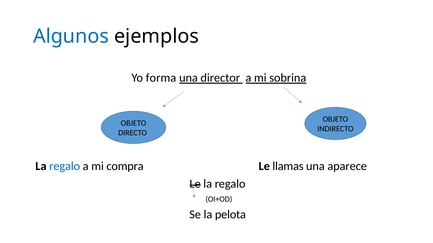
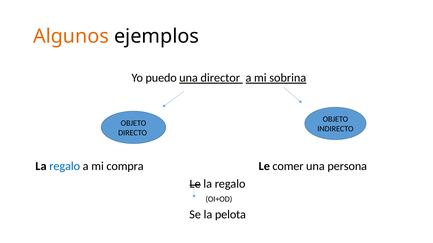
Algunos colour: blue -> orange (71, 36)
forma: forma -> puedo (161, 78)
llamas: llamas -> comer (288, 166)
aparece: aparece -> persona (347, 166)
